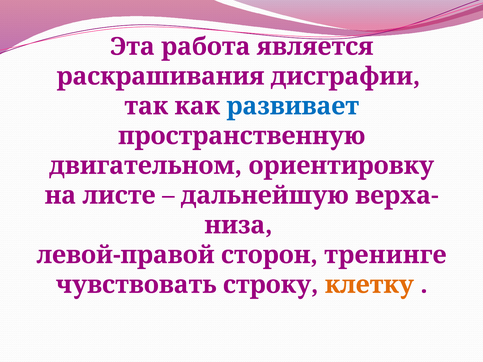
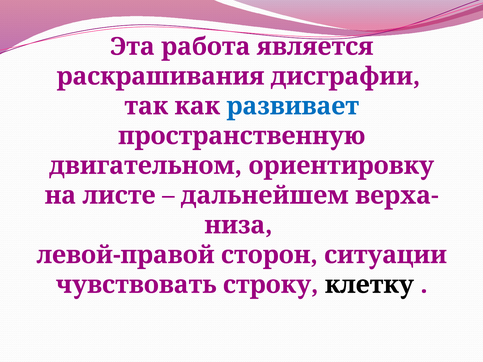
дальнейшую: дальнейшую -> дальнейшем (265, 196)
тренинге: тренинге -> ситуации (386, 255)
клетку colour: orange -> black (369, 285)
